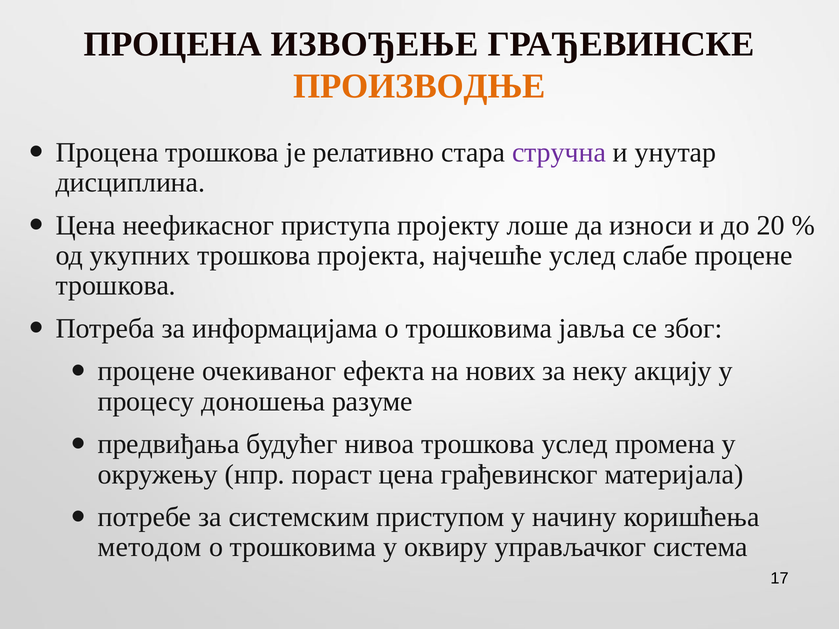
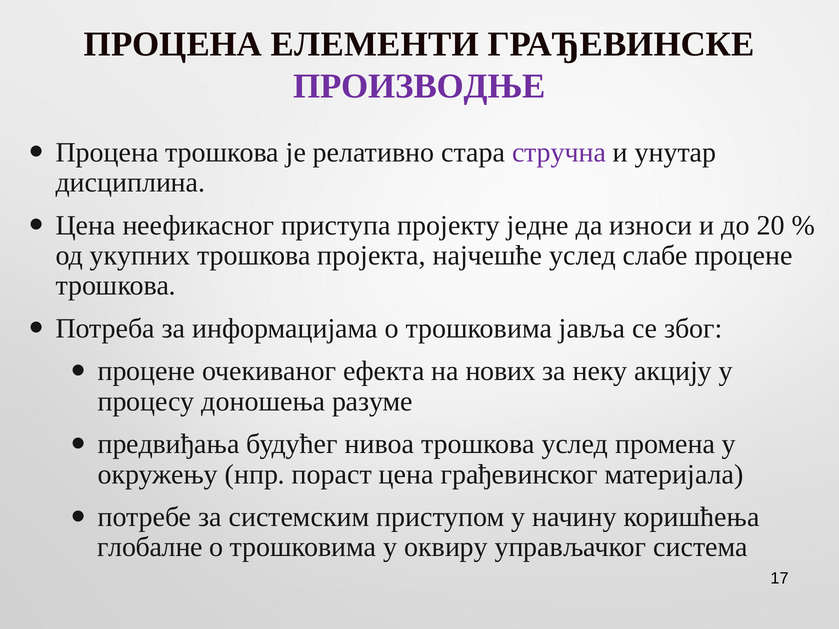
ИЗВОЂЕЊЕ: ИЗВОЂЕЊЕ -> ЕЛЕМЕНТИ (375, 44)
ПРОИЗВОДЊЕ colour: orange -> purple (419, 86)
лоше: лоше -> једне (538, 225)
методом: методом -> глобалне (150, 547)
